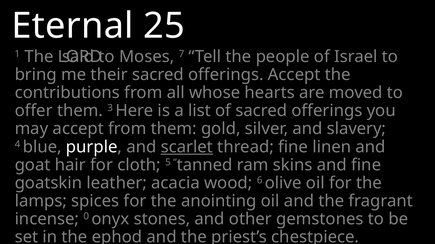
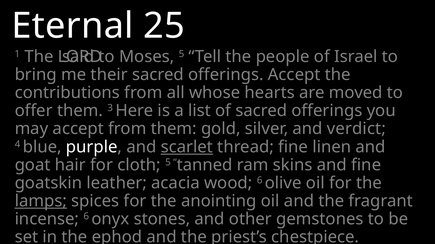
Moses 7: 7 -> 5 (182, 54)
slavery: slavery -> verdict (356, 129)
lamps underline: none -> present (41, 202)
incense 0: 0 -> 6 (86, 217)
